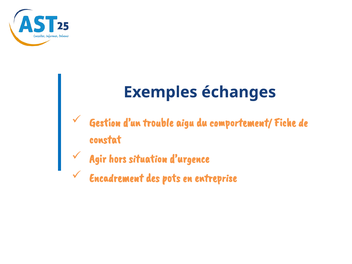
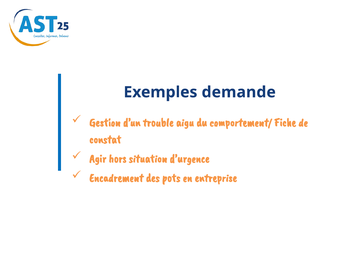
échanges: échanges -> demande (239, 92)
